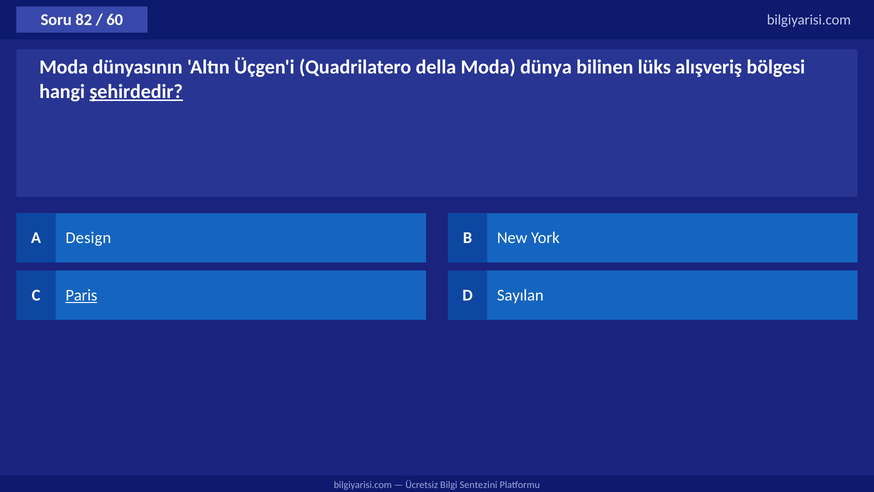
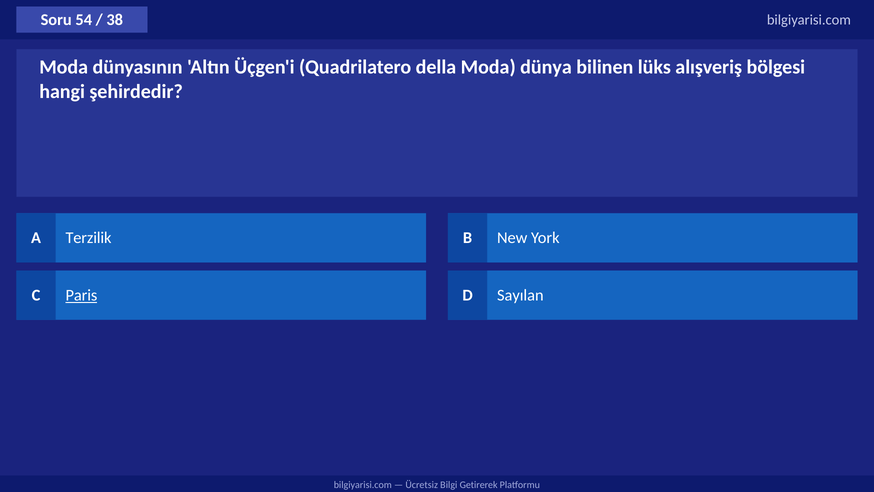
82: 82 -> 54 (84, 20)
60: 60 -> 38 (115, 20)
şehirdedir underline: present -> none (136, 92)
Design: Design -> Terzilik (89, 238)
Sentezini: Sentezini -> Getirerek (479, 485)
